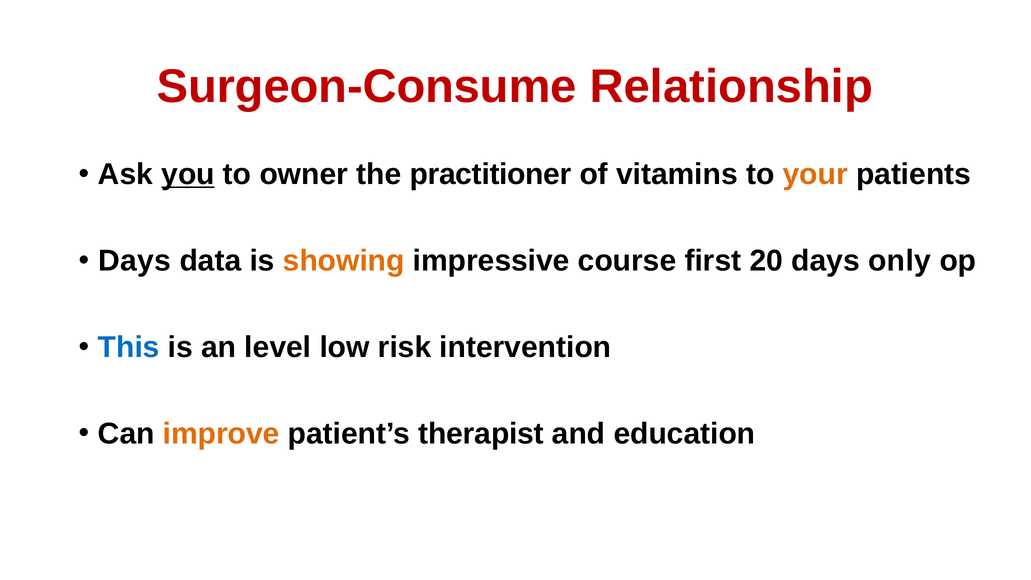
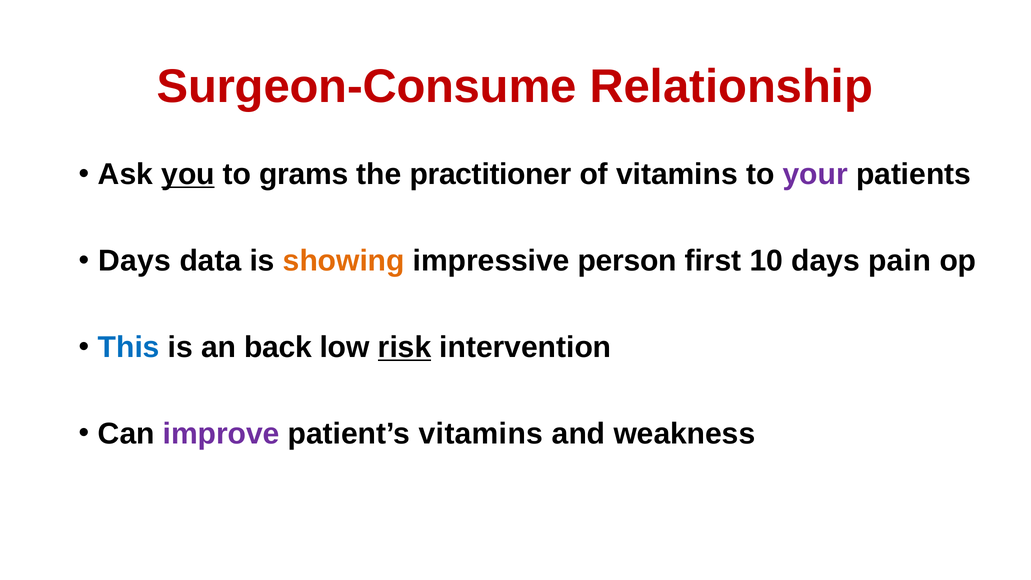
owner: owner -> grams (304, 174)
your colour: orange -> purple (815, 174)
course: course -> person (627, 261)
20: 20 -> 10 (766, 261)
only: only -> pain (900, 261)
level: level -> back (278, 347)
risk underline: none -> present (405, 347)
improve colour: orange -> purple (221, 434)
patient’s therapist: therapist -> vitamins (481, 434)
education: education -> weakness (684, 434)
